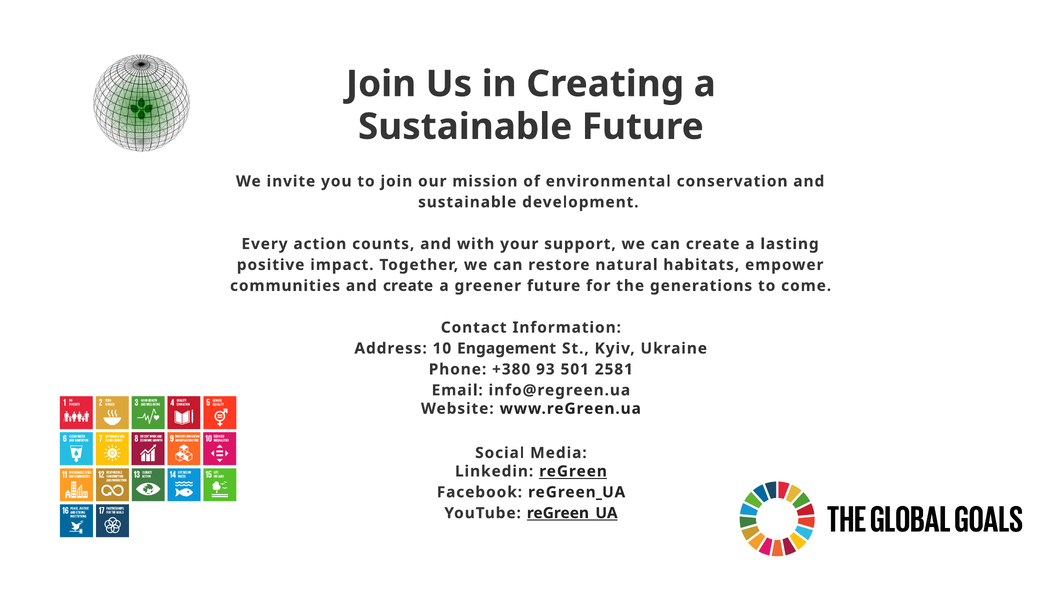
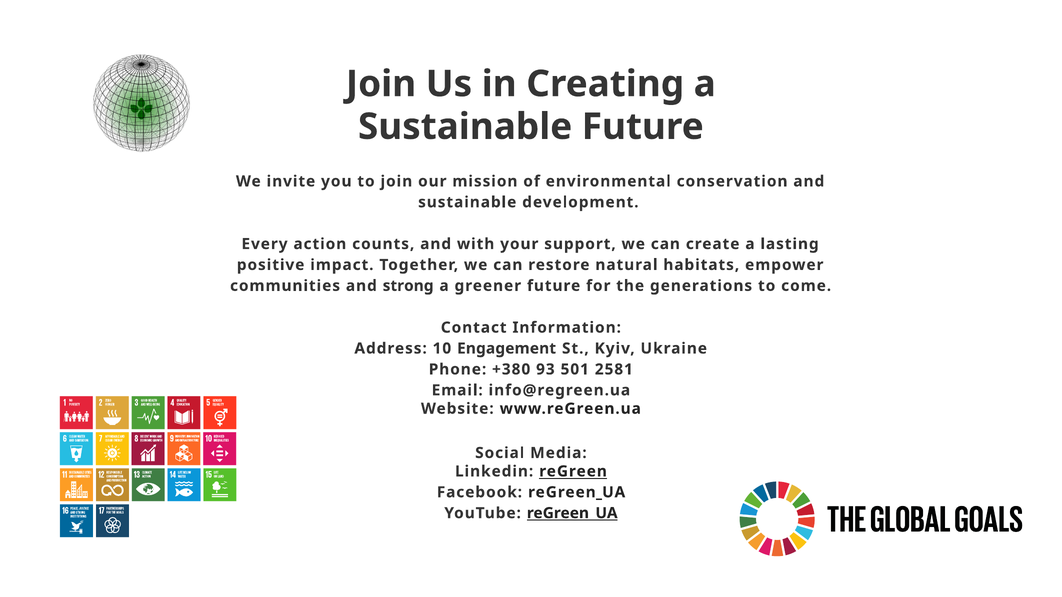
and create: create -> strong (408, 286)
